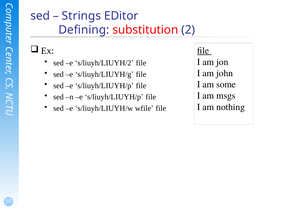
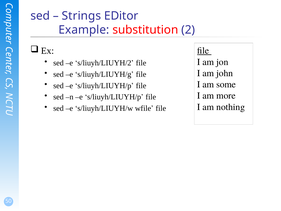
Defining: Defining -> Example (84, 30)
msgs: msgs -> more (226, 96)
